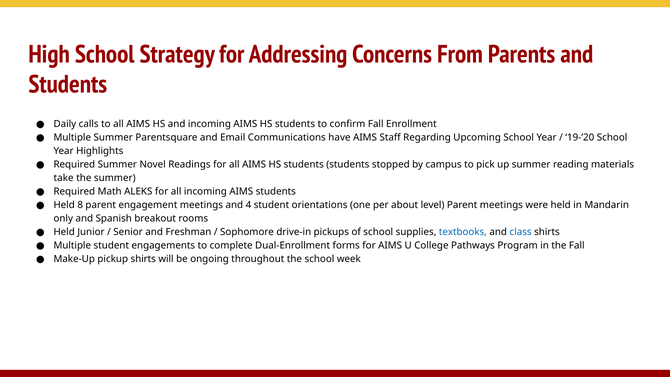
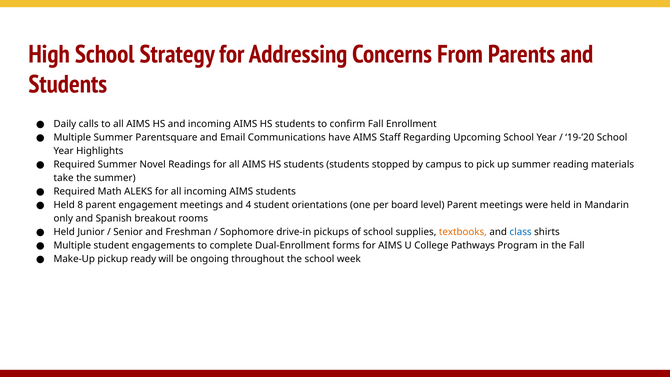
about: about -> board (405, 205)
textbooks colour: blue -> orange (463, 232)
pickup shirts: shirts -> ready (143, 259)
